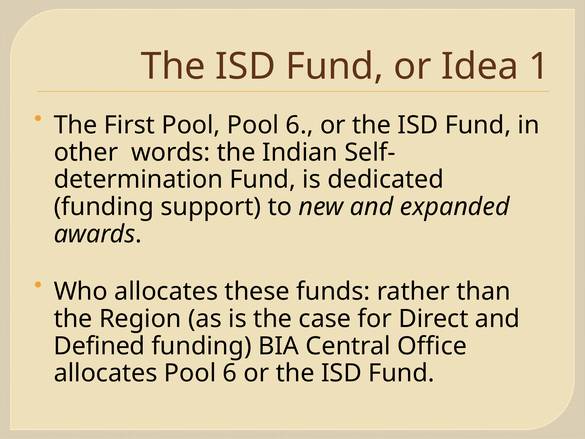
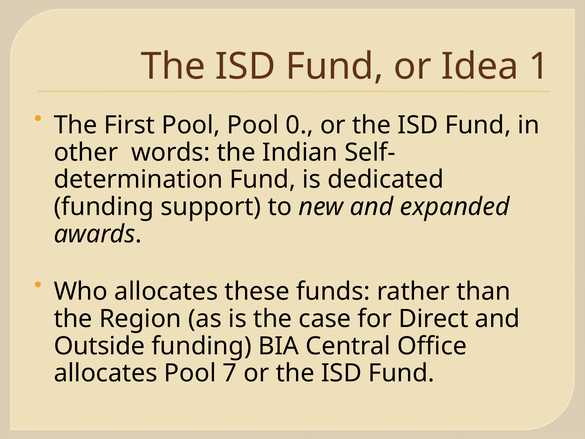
Pool Pool 6: 6 -> 0 (300, 125)
Defined: Defined -> Outside (99, 346)
allocates Pool 6: 6 -> 7 (230, 373)
